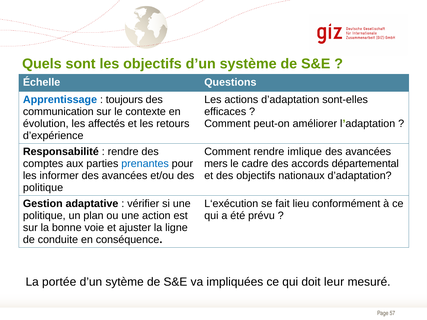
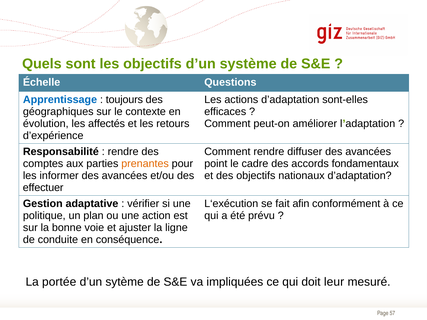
communication: communication -> géographiques (58, 112)
imlique: imlique -> diffuser (305, 152)
prenantes colour: blue -> orange (145, 164)
mers: mers -> point (216, 164)
départemental: départemental -> fondamentaux (365, 164)
politique: politique -> effectuer (43, 188)
lieu: lieu -> afin (301, 204)
